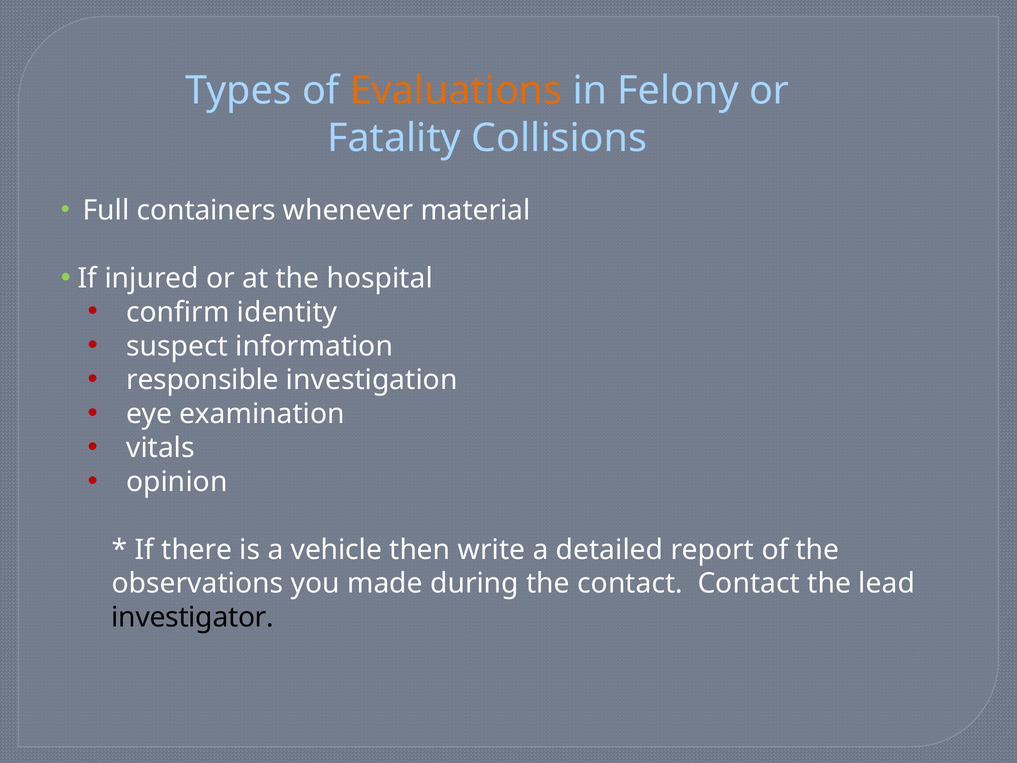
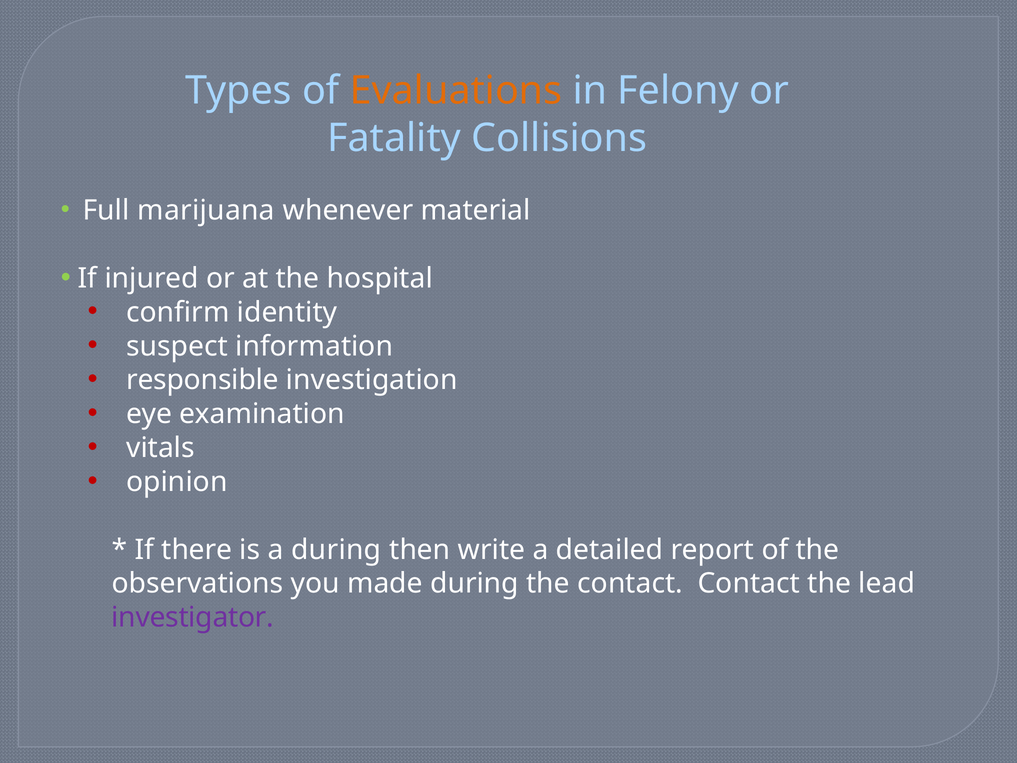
containers: containers -> marijuana (206, 210)
a vehicle: vehicle -> during (336, 550)
investigator colour: black -> purple (193, 617)
